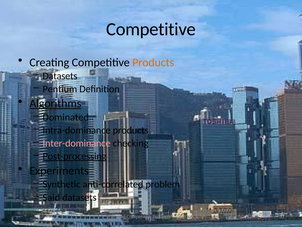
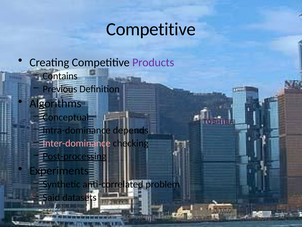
Products colour: orange -> purple (153, 62)
Datasets: Datasets -> Contains (60, 76)
Pentium: Pentium -> Previous (60, 89)
Algorithms underline: present -> none (55, 103)
Dominated: Dominated -> Conceptual (66, 117)
Intra-dominance products: products -> depends (131, 130)
